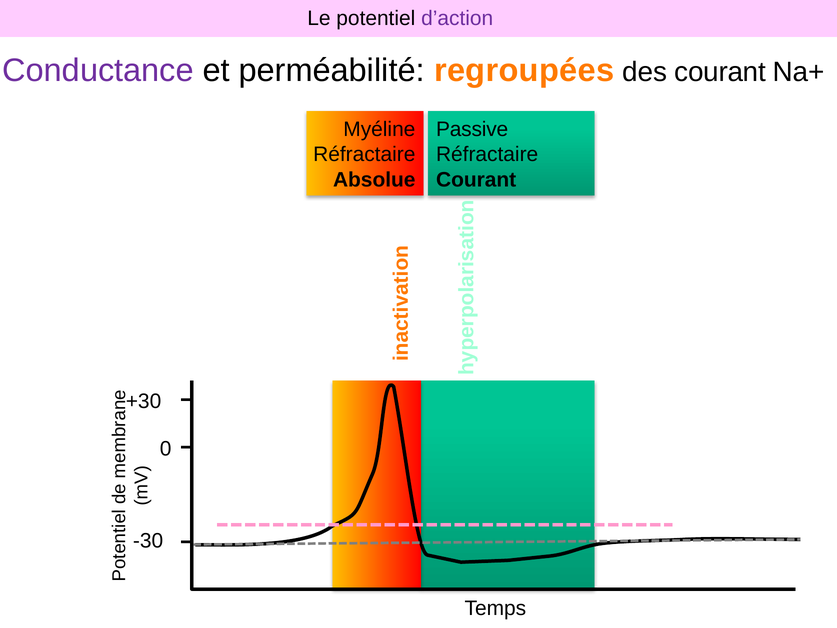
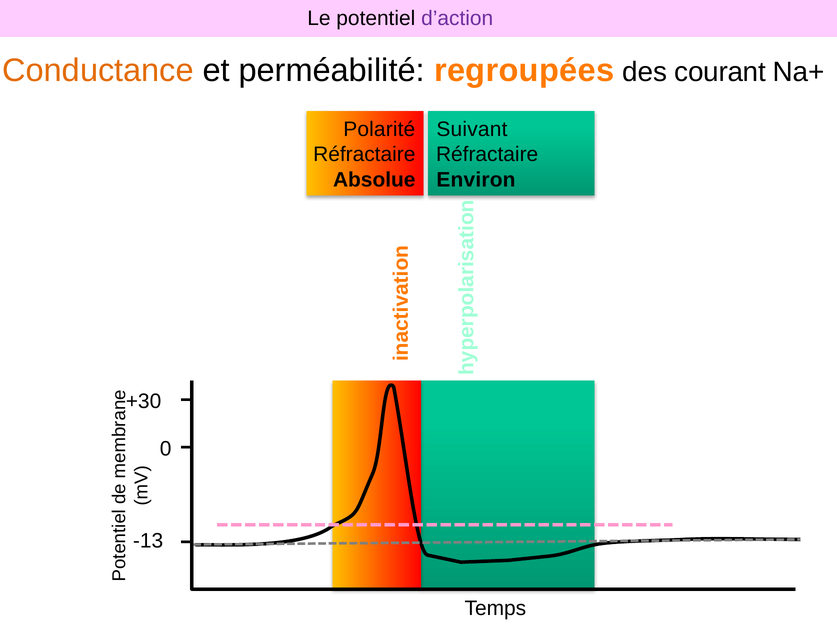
Conductance colour: purple -> orange (98, 70)
Myéline: Myéline -> Polarité (379, 129)
Passive: Passive -> Suivant (472, 129)
Courant: Courant -> Environ (476, 180)
-30: -30 -> -13 (148, 541)
